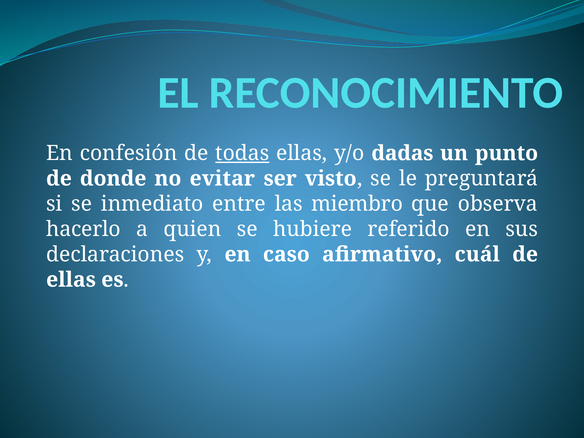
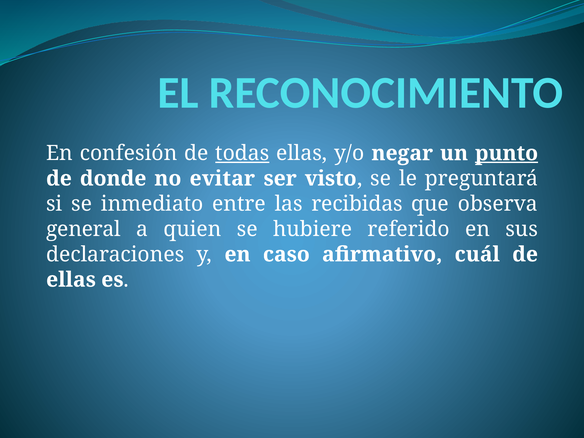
dadas: dadas -> negar (402, 153)
punto underline: none -> present (506, 153)
miembro: miembro -> recibidas (357, 204)
hacerlo: hacerlo -> general (83, 229)
